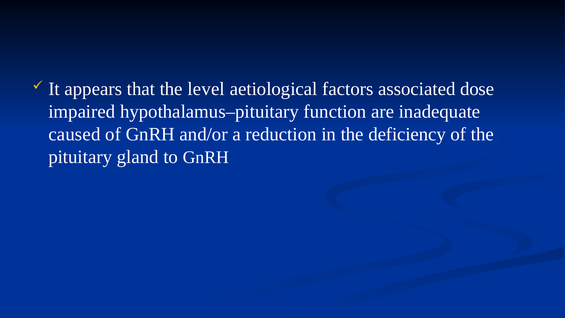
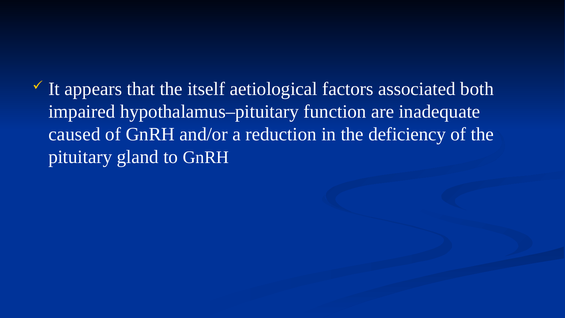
level: level -> itself (206, 89)
dose: dose -> both (477, 89)
